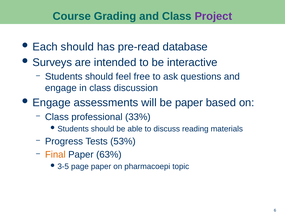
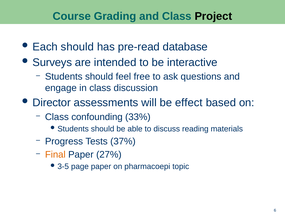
Project colour: purple -> black (213, 16)
Engage: Engage -> Director (52, 103)
be paper: paper -> effect (189, 103)
professional: professional -> confounding (97, 117)
53%: 53% -> 37% (123, 141)
63%: 63% -> 27% (109, 154)
